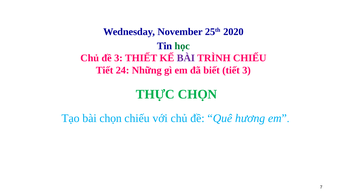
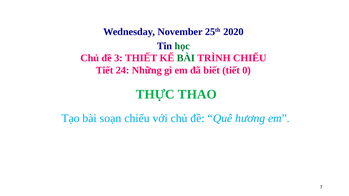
BÀI colour: purple -> green (186, 58)
tiết 3: 3 -> 0 (246, 70)
THỰC CHỌN: CHỌN -> THAO (197, 94)
bài chọn: chọn -> soạn (110, 119)
